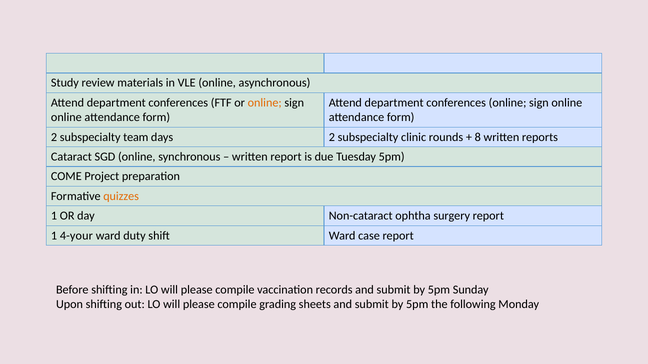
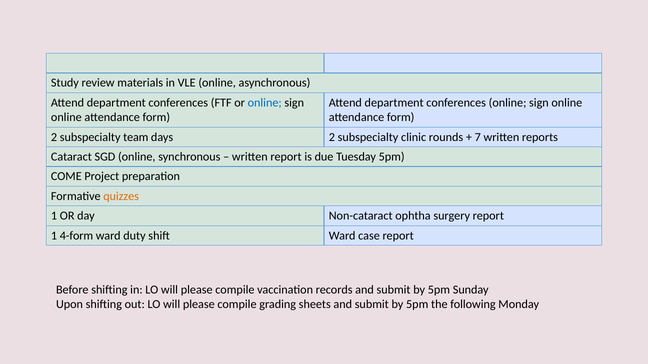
online colour: orange -> blue (265, 103)
8: 8 -> 7 (478, 137)
4-your: 4-your -> 4-form (76, 236)
